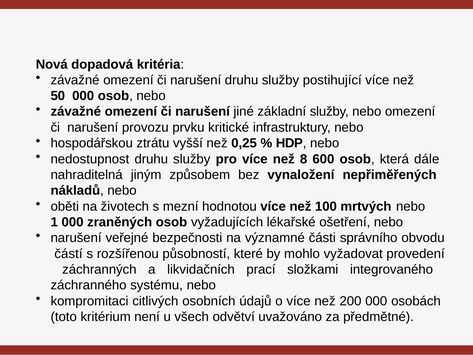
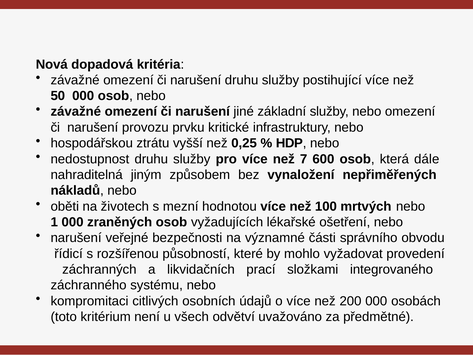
8: 8 -> 7 (304, 159)
částí: částí -> řídicí (69, 254)
